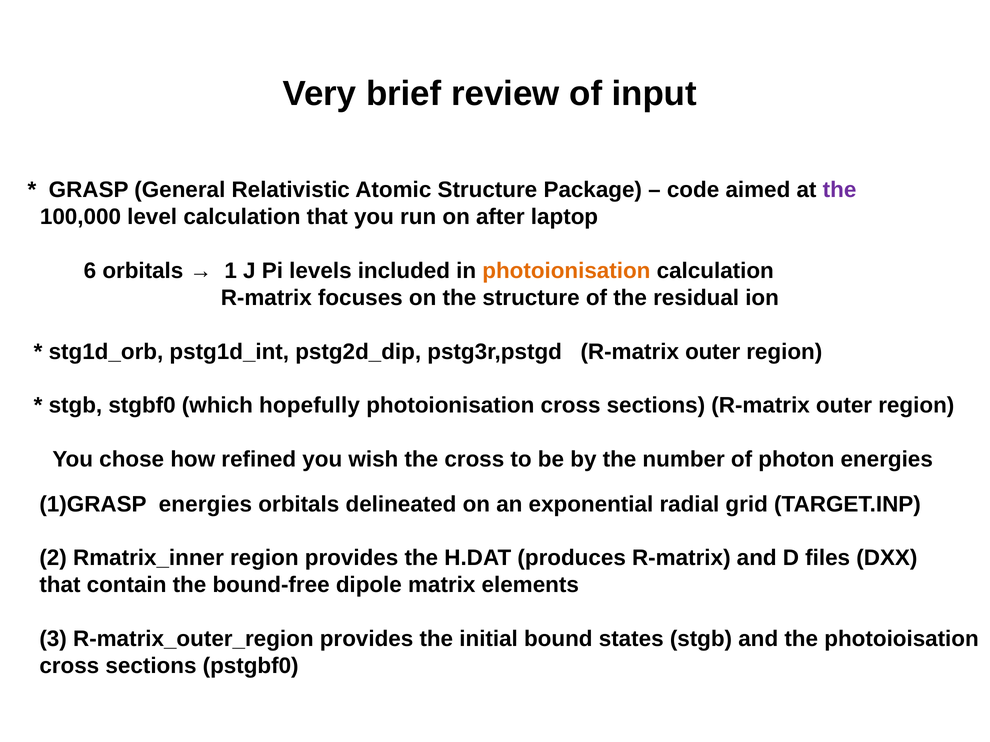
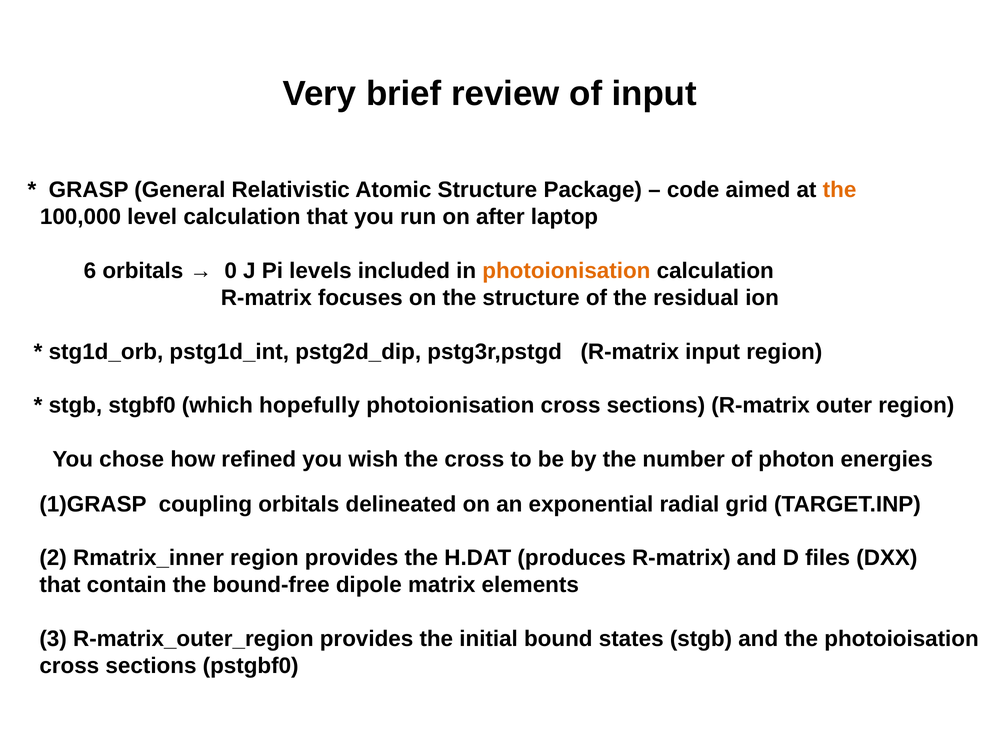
the colour: purple -> orange (840, 190)
1: 1 -> 0 (231, 271)
pstg3r,pstgd R-matrix outer: outer -> input (713, 352)
1)GRASP energies: energies -> coupling (205, 504)
